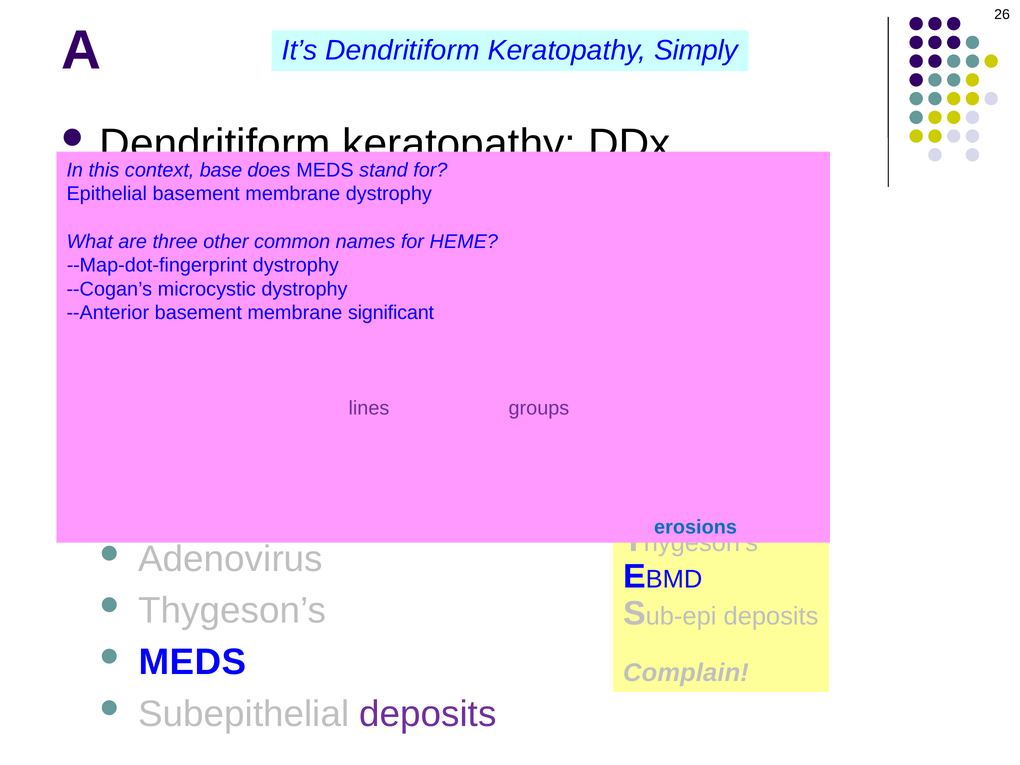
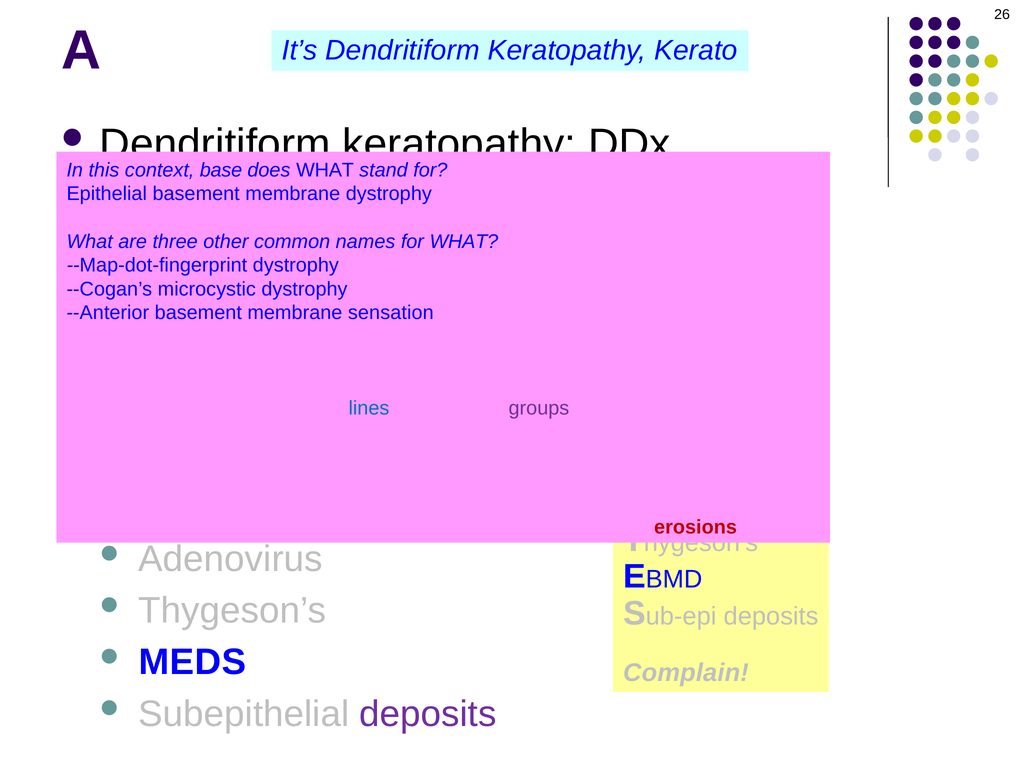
Simply: Simply -> Kerato (696, 51)
does MEDS: MEDS -> WHAT (325, 170)
for HEME: HEME -> WHAT (464, 241)
significant: significant -> sensation (391, 313)
lines colour: purple -> blue (369, 408)
erosions colour: blue -> red (696, 527)
